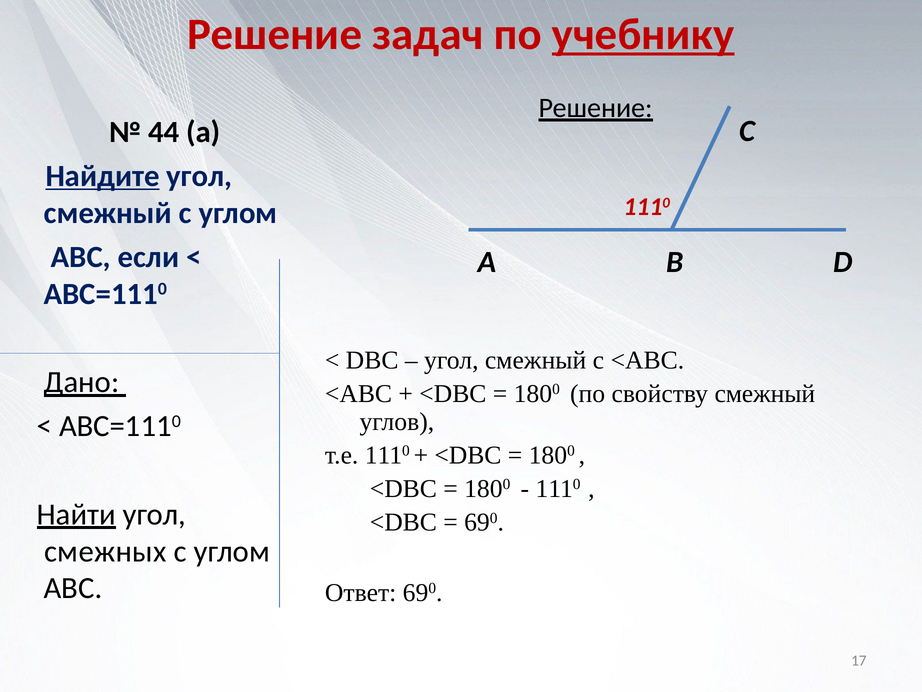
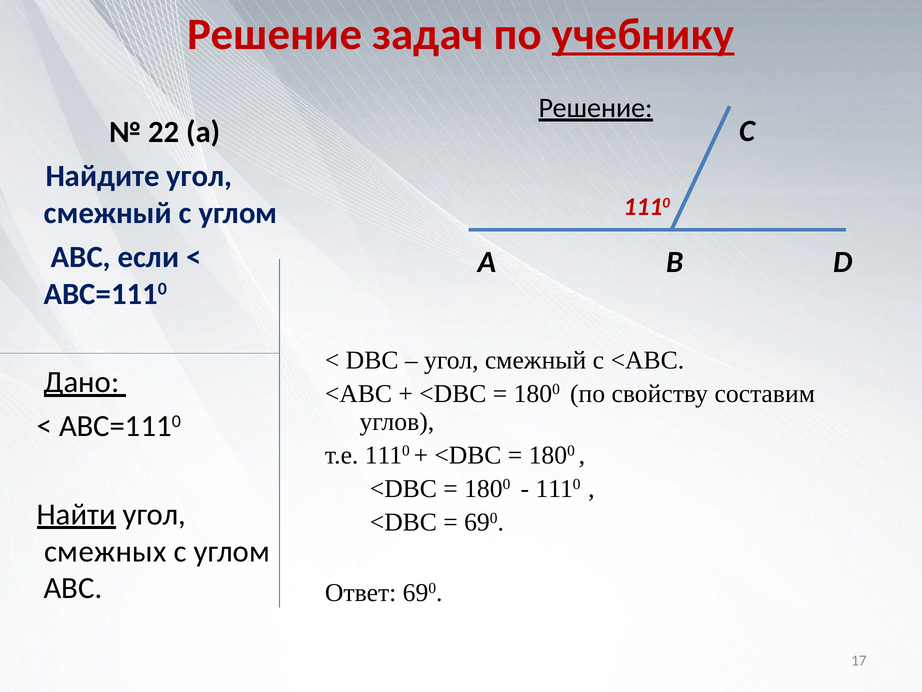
44: 44 -> 22 (164, 132)
Найдите underline: present -> none (103, 176)
свойству смежный: смежный -> составим (765, 394)
